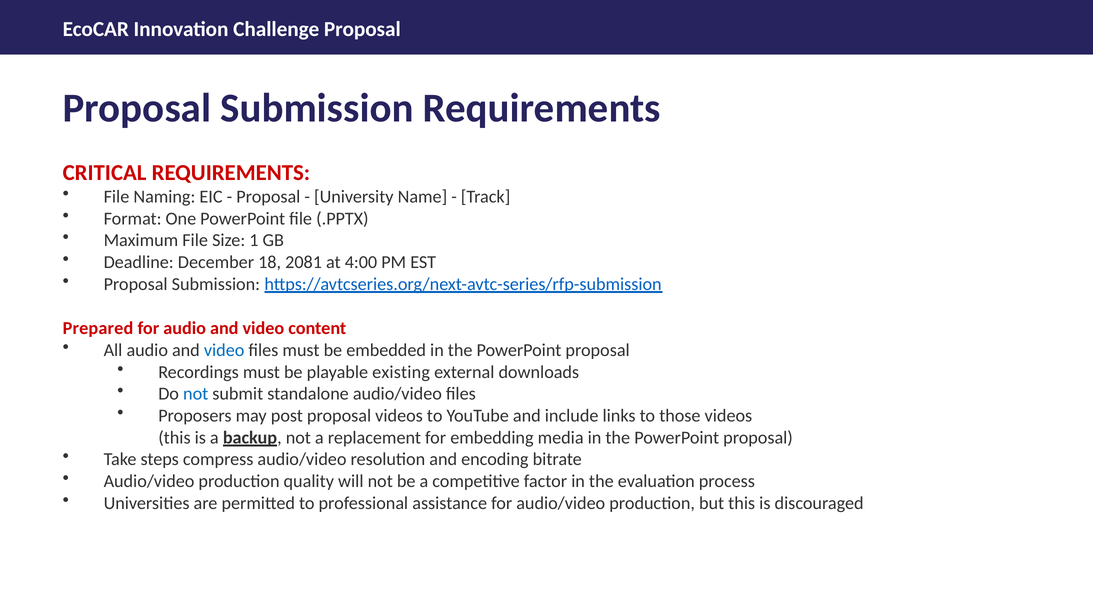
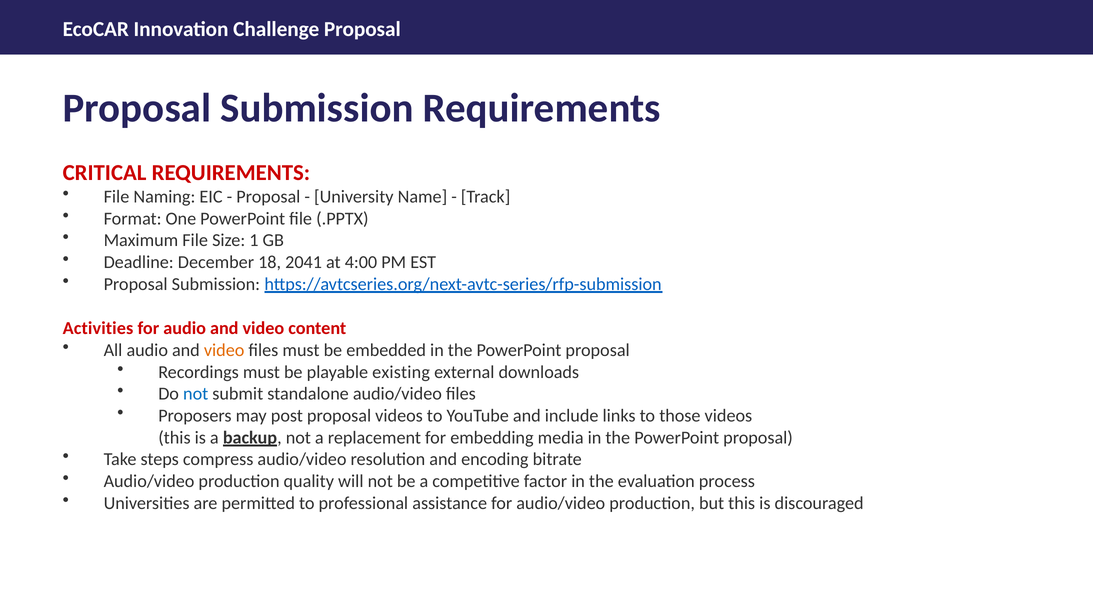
2081: 2081 -> 2041 (304, 262)
Prepared: Prepared -> Activities (98, 328)
video colour: blue -> orange (224, 350)
